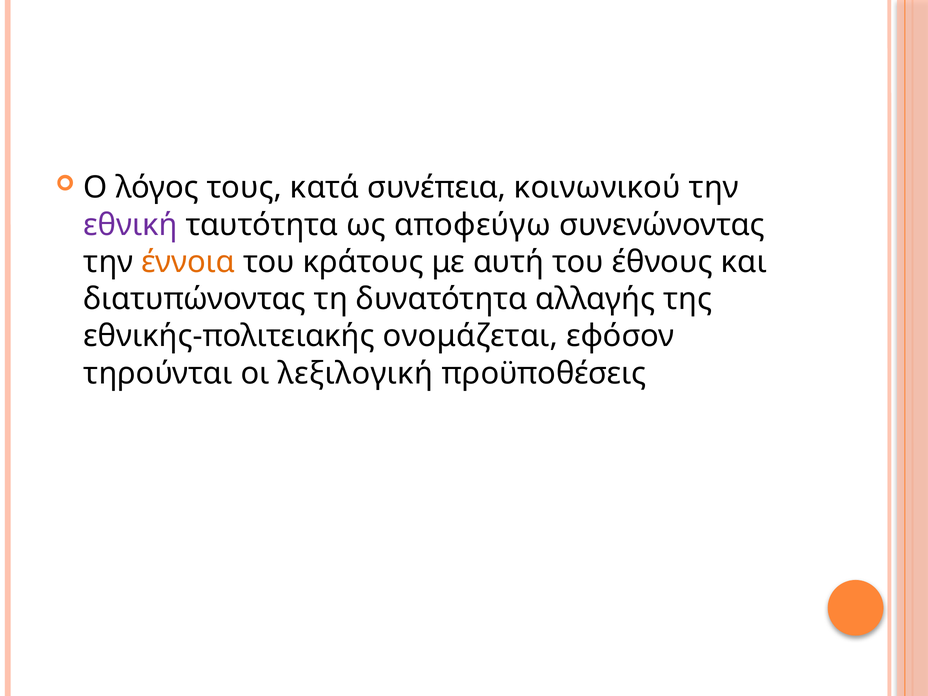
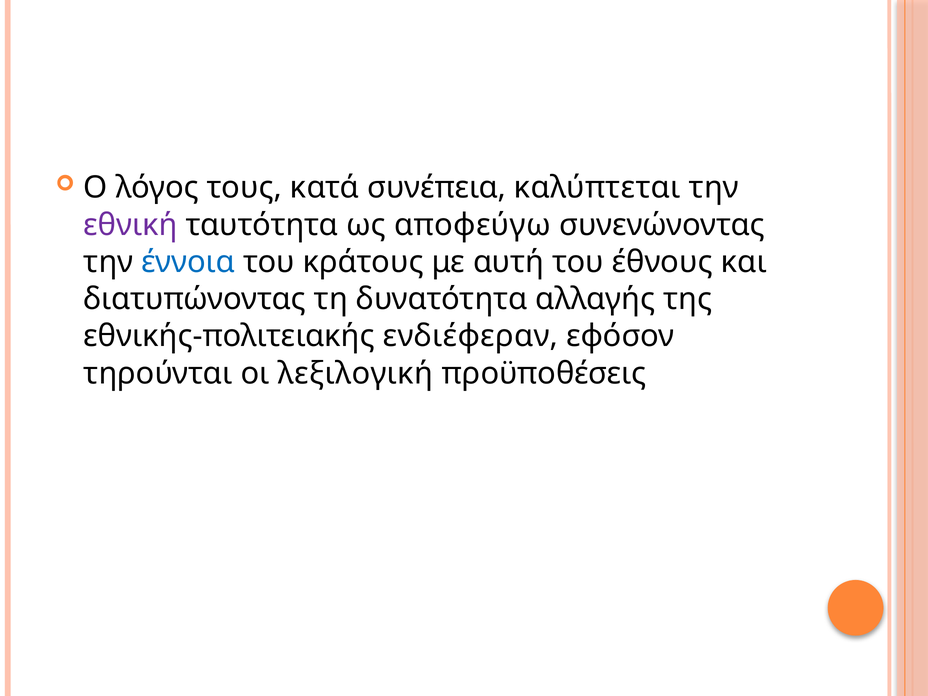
κοινωνικού: κοινωνικού -> καλύπτεται (597, 188)
έννοια colour: orange -> blue (188, 262)
ονομάζεται: ονομάζεται -> ενδιέφεραν (470, 336)
